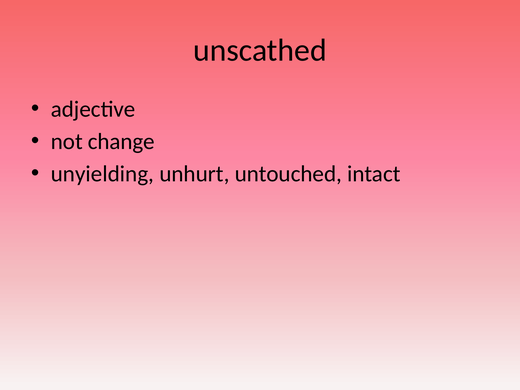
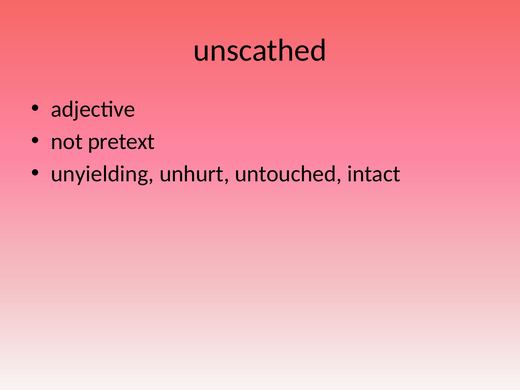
change: change -> pretext (121, 141)
